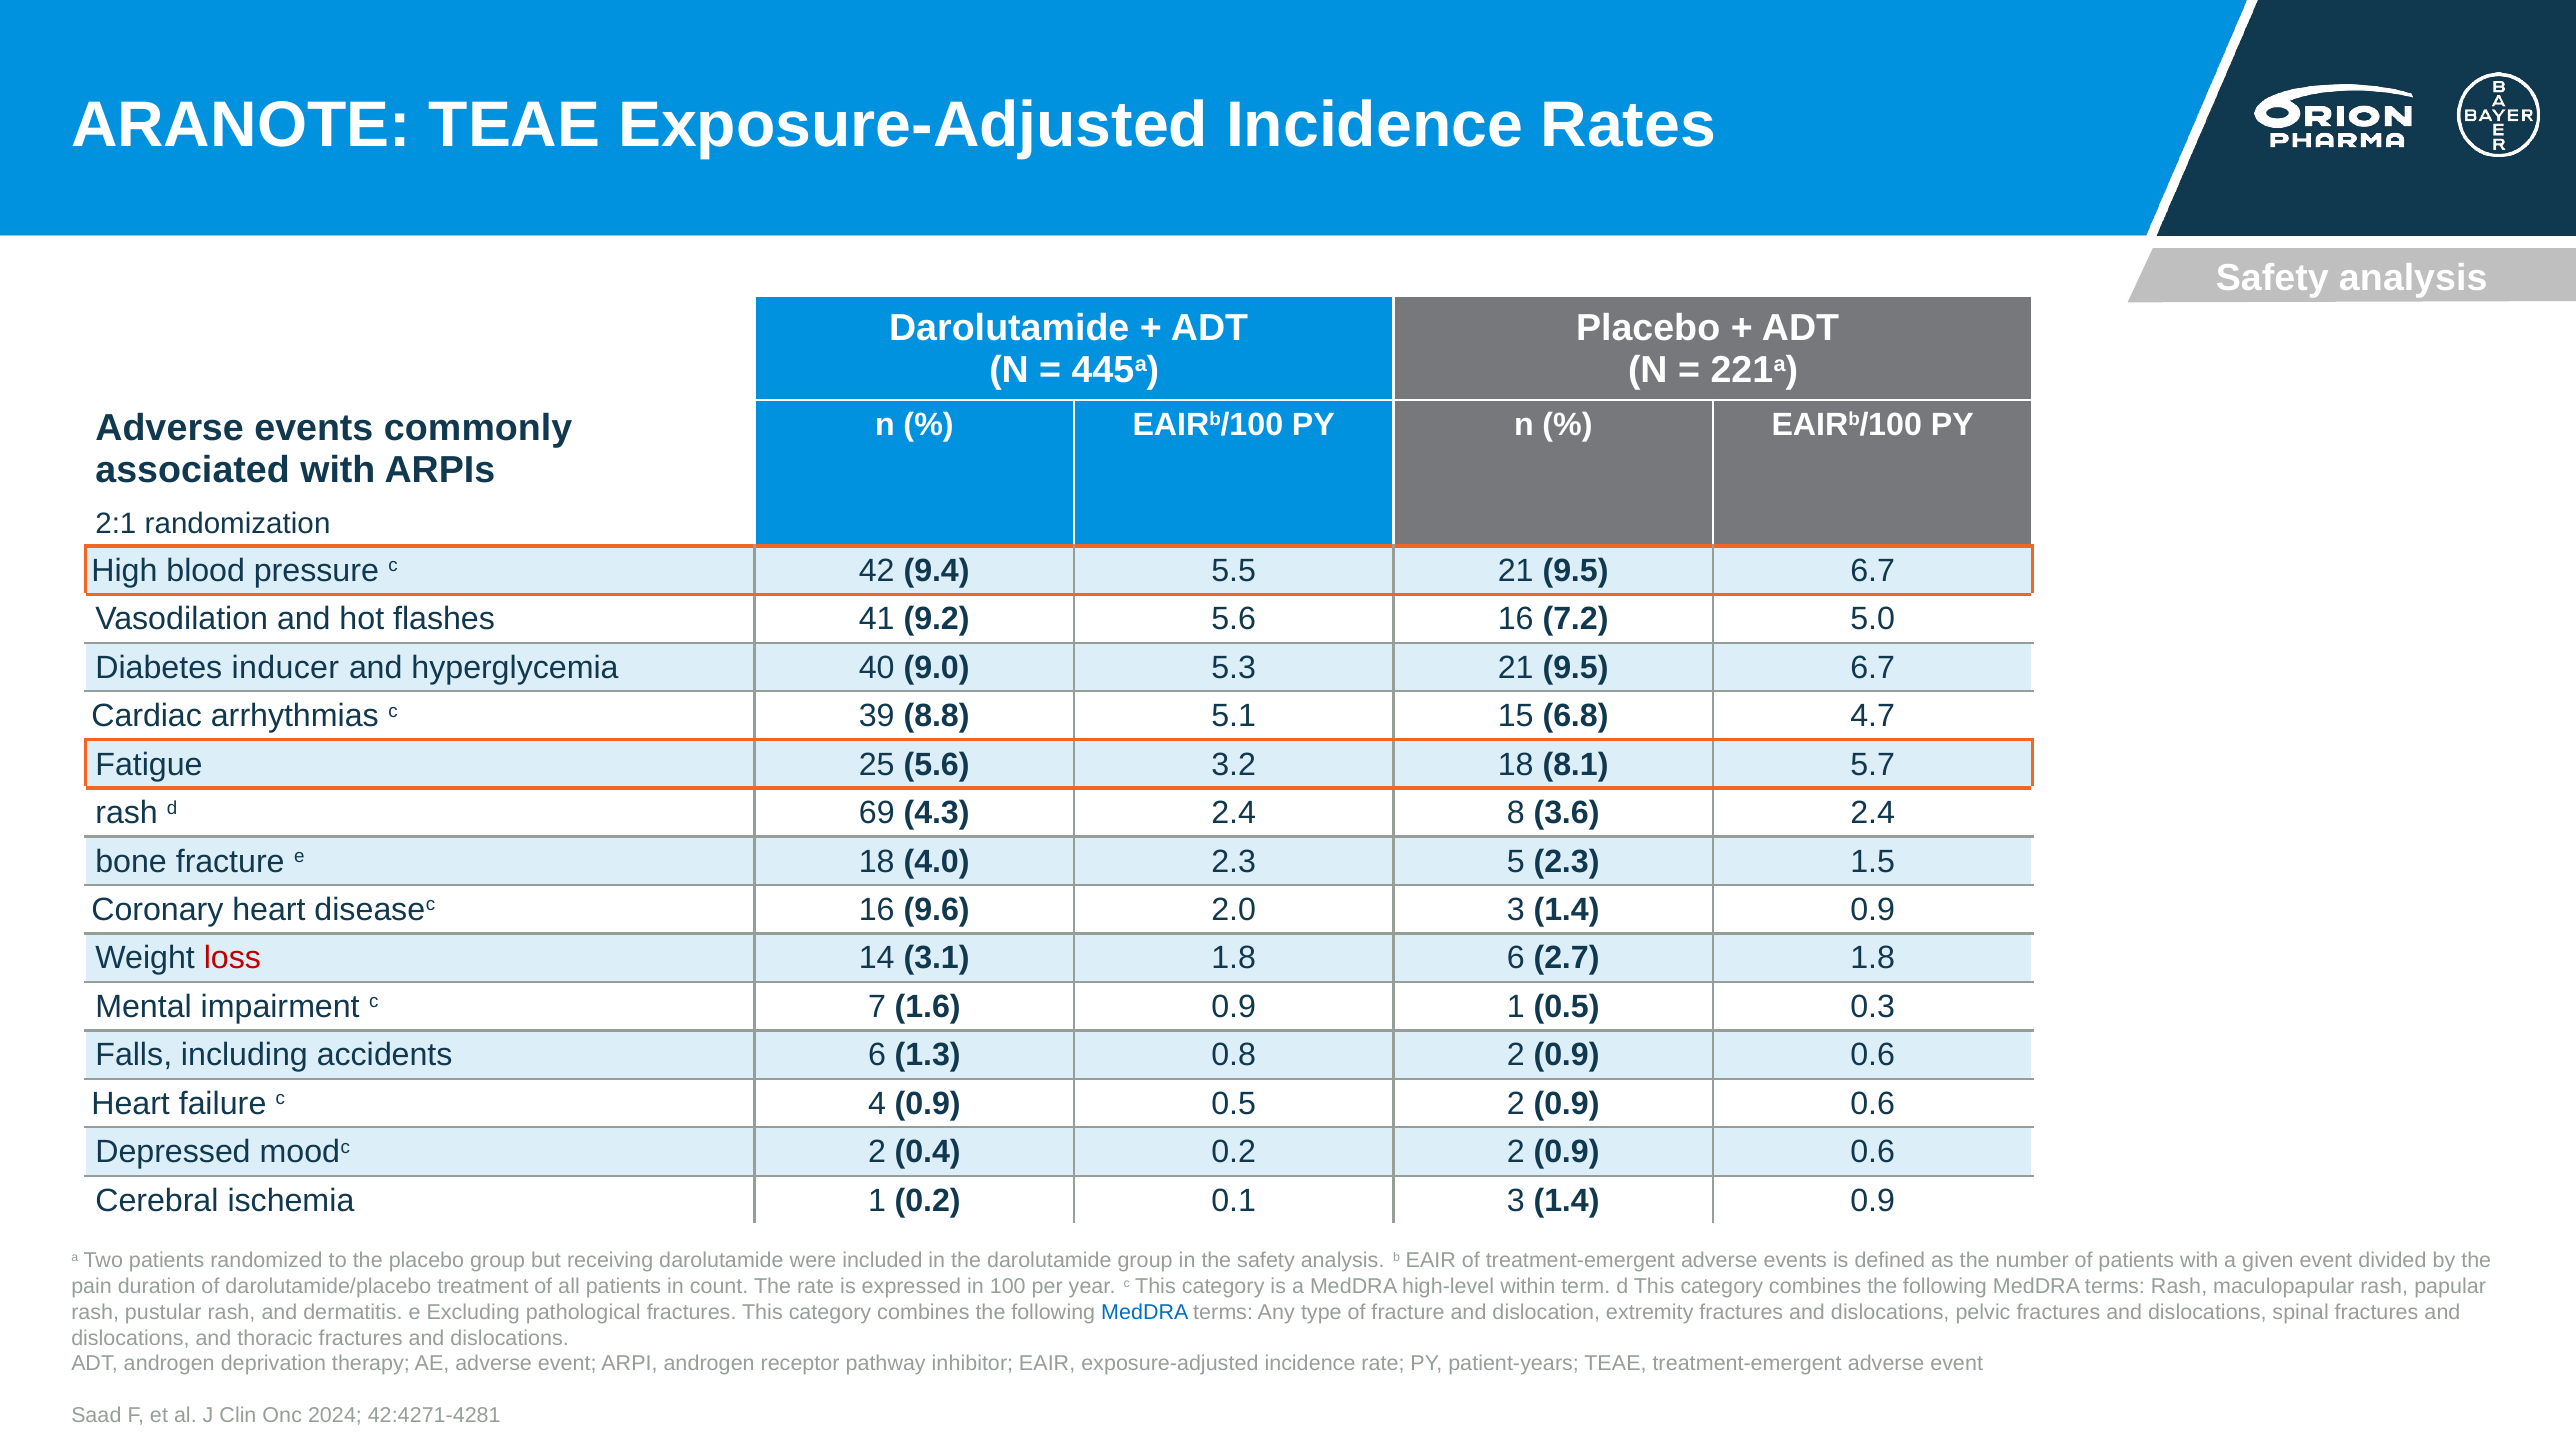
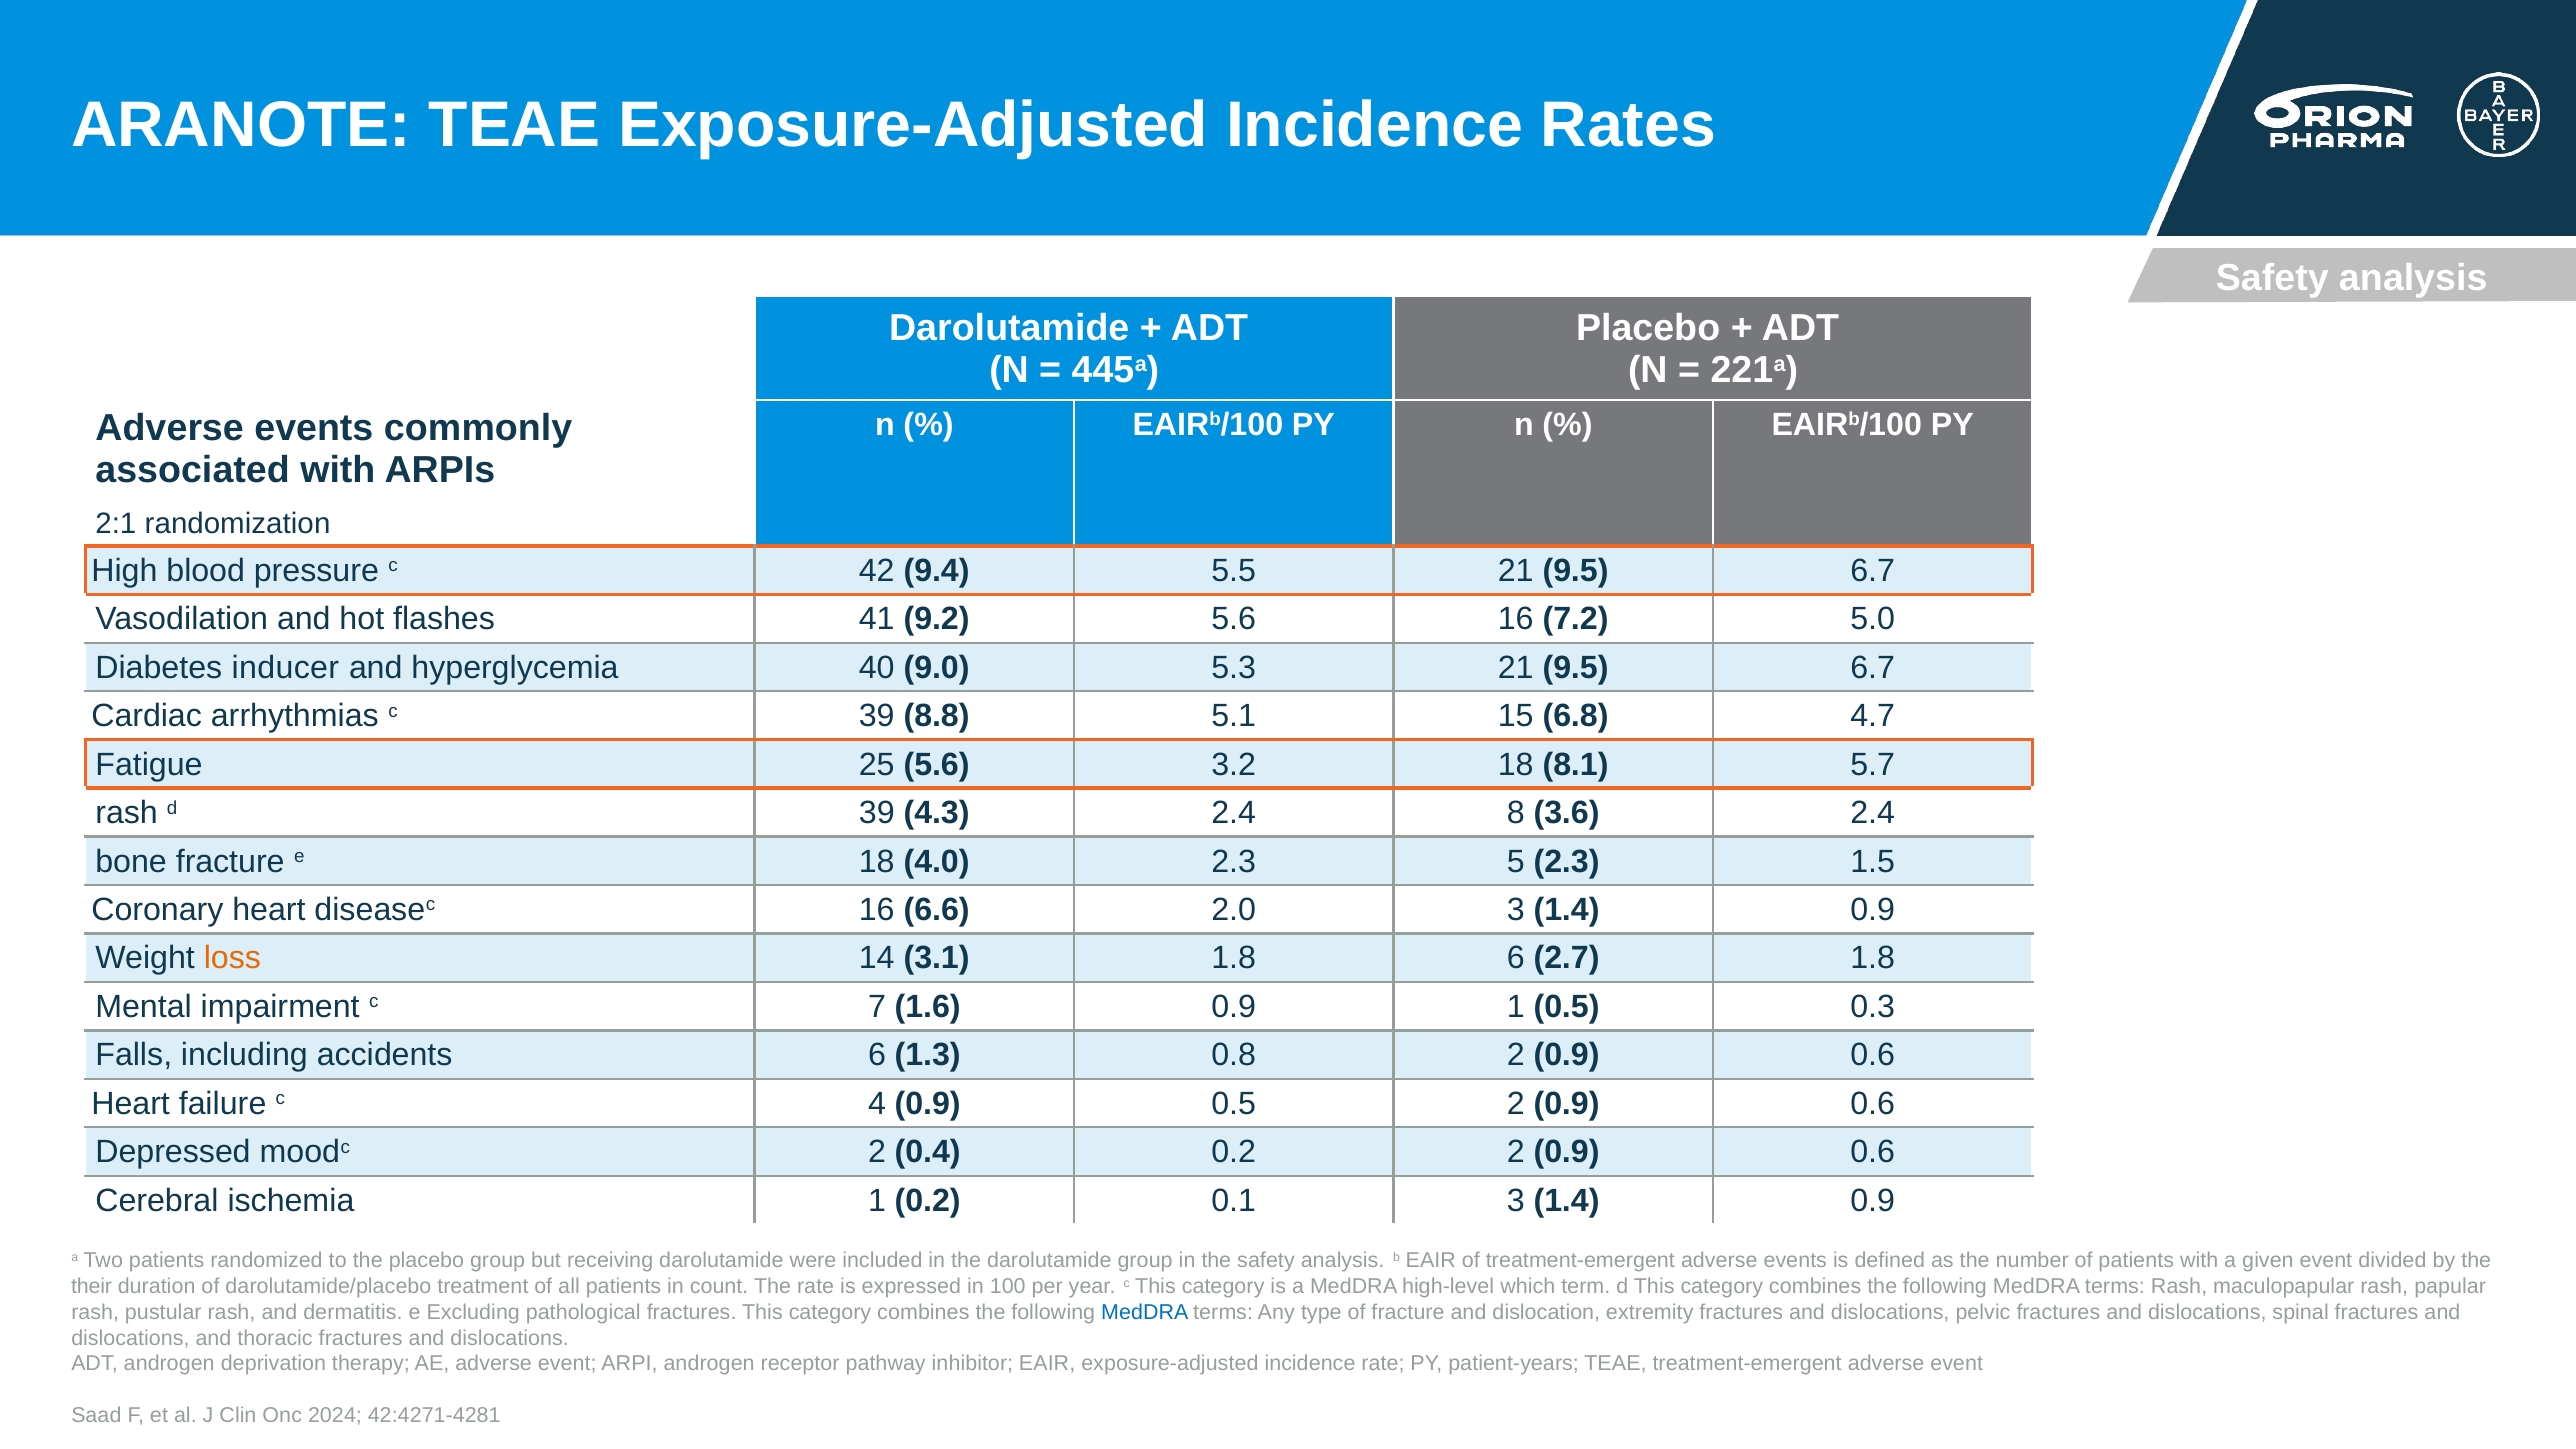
d 69: 69 -> 39 (877, 813)
9.6: 9.6 -> 6.6 (937, 910)
loss colour: red -> orange (232, 958)
pain: pain -> their (92, 1287)
within: within -> which (1528, 1287)
